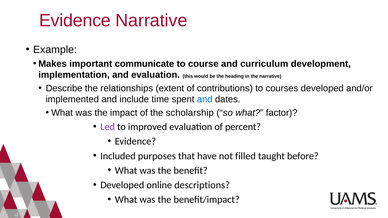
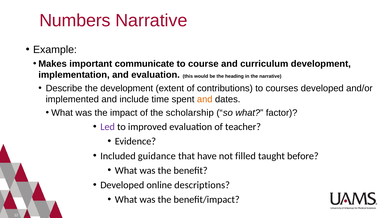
Evidence: Evidence -> Numbers (75, 21)
the relationships: relationships -> development (127, 88)
and colour: blue -> orange (205, 99)
percent: percent -> teacher (243, 127)
purposes: purposes -> guidance (157, 156)
